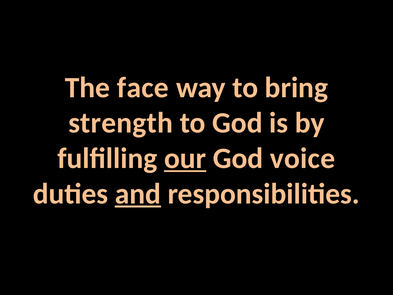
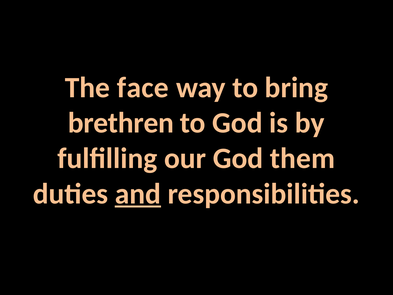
strength: strength -> brethren (121, 123)
our underline: present -> none (185, 158)
voice: voice -> them (303, 158)
